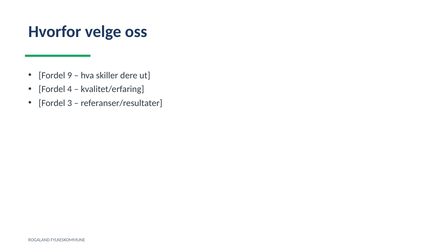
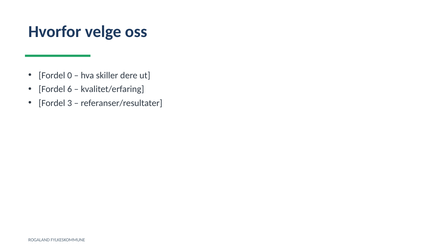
9: 9 -> 0 (70, 75)
4: 4 -> 6 (70, 89)
